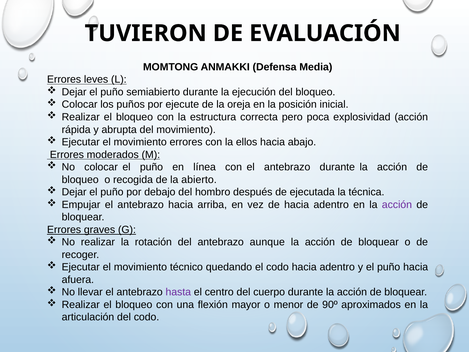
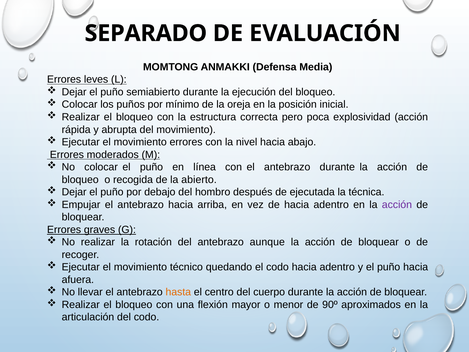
TUVIERON: TUVIERON -> SEPARADO (146, 33)
ejecute: ejecute -> mínimo (182, 104)
ellos: ellos -> nivel (247, 142)
hasta colour: purple -> orange (178, 292)
